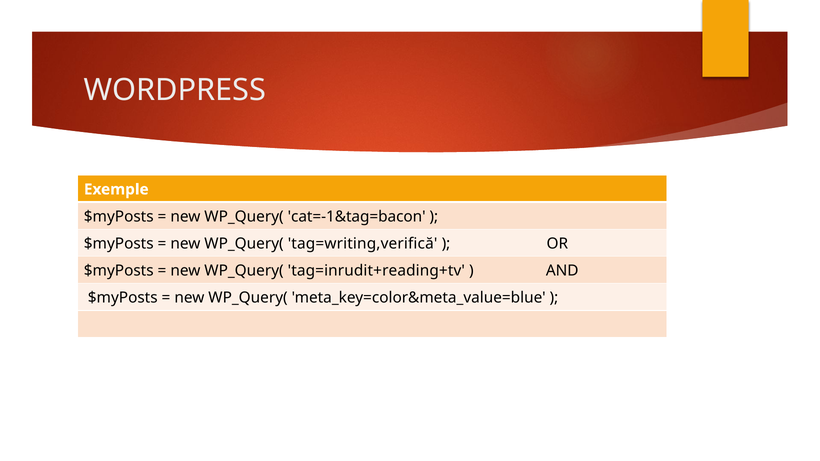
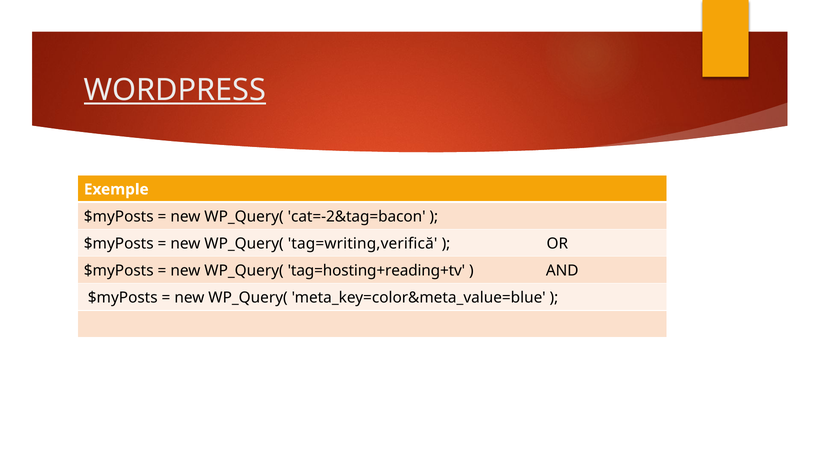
WORDPRESS underline: none -> present (175, 90)
cat=-1&tag=bacon: cat=-1&tag=bacon -> cat=-2&tag=bacon (357, 217)
tag=inrudit+reading+tv: tag=inrudit+reading+tv -> tag=hosting+reading+tv (376, 271)
